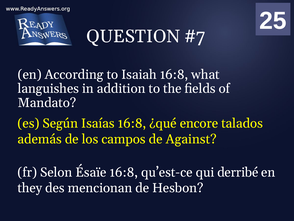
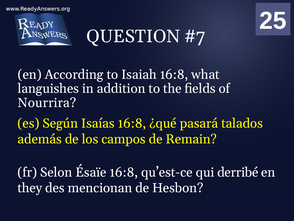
Mandato: Mandato -> Nourrira (47, 103)
encore: encore -> pasará (199, 123)
Against: Against -> Remain (191, 139)
